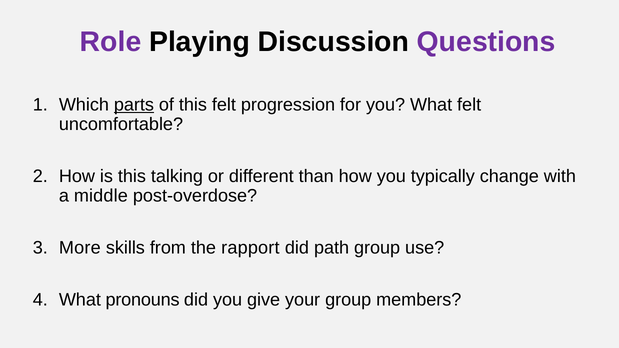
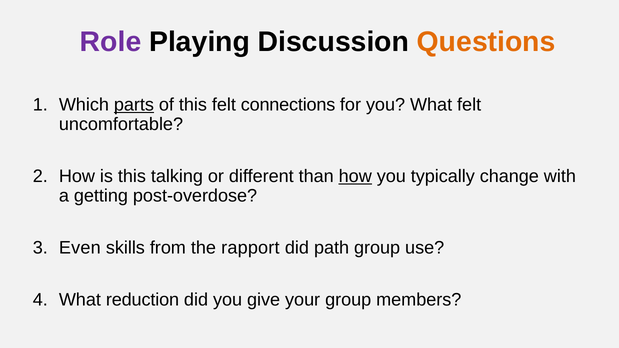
Questions colour: purple -> orange (486, 42)
progression: progression -> connections (288, 105)
how underline: none -> present (355, 176)
middle: middle -> getting (101, 196)
More: More -> Even (80, 248)
pronouns: pronouns -> reduction (143, 300)
